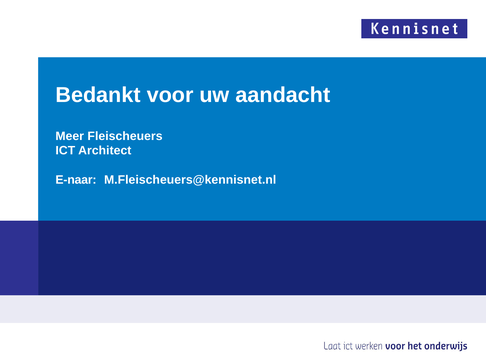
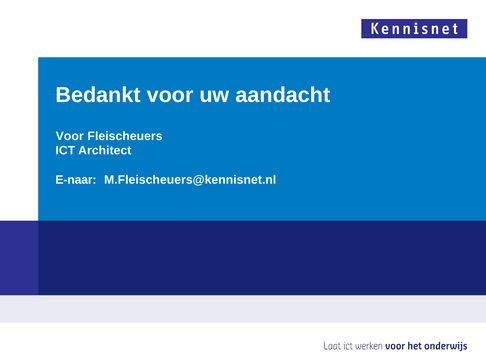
Meer: Meer -> Voor (70, 136)
